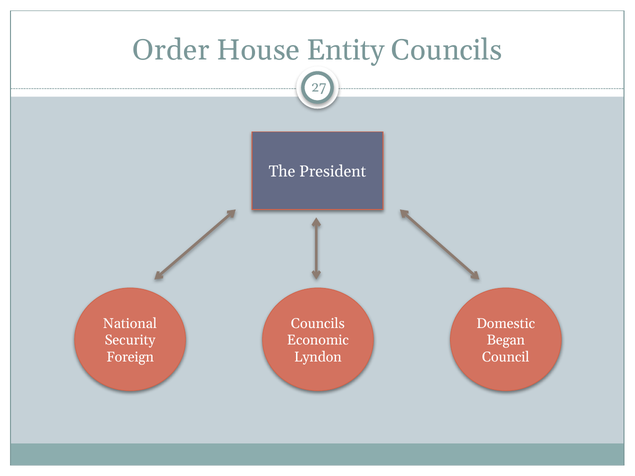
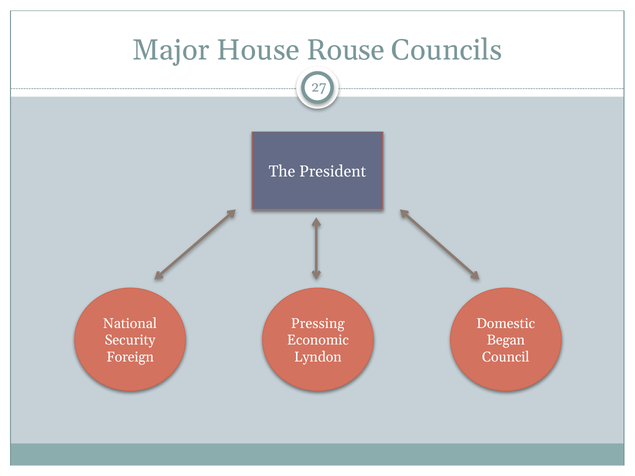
Order: Order -> Major (171, 50)
Entity: Entity -> Rouse (346, 50)
Councils: Councils -> Pressing (318, 324)
